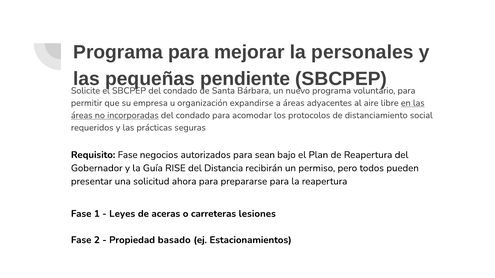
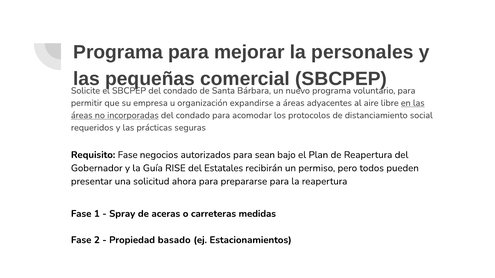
pendiente: pendiente -> comercial (245, 79)
Distancia: Distancia -> Estatales (224, 168)
Leyes: Leyes -> Spray (122, 214)
lesiones: lesiones -> medidas (257, 214)
